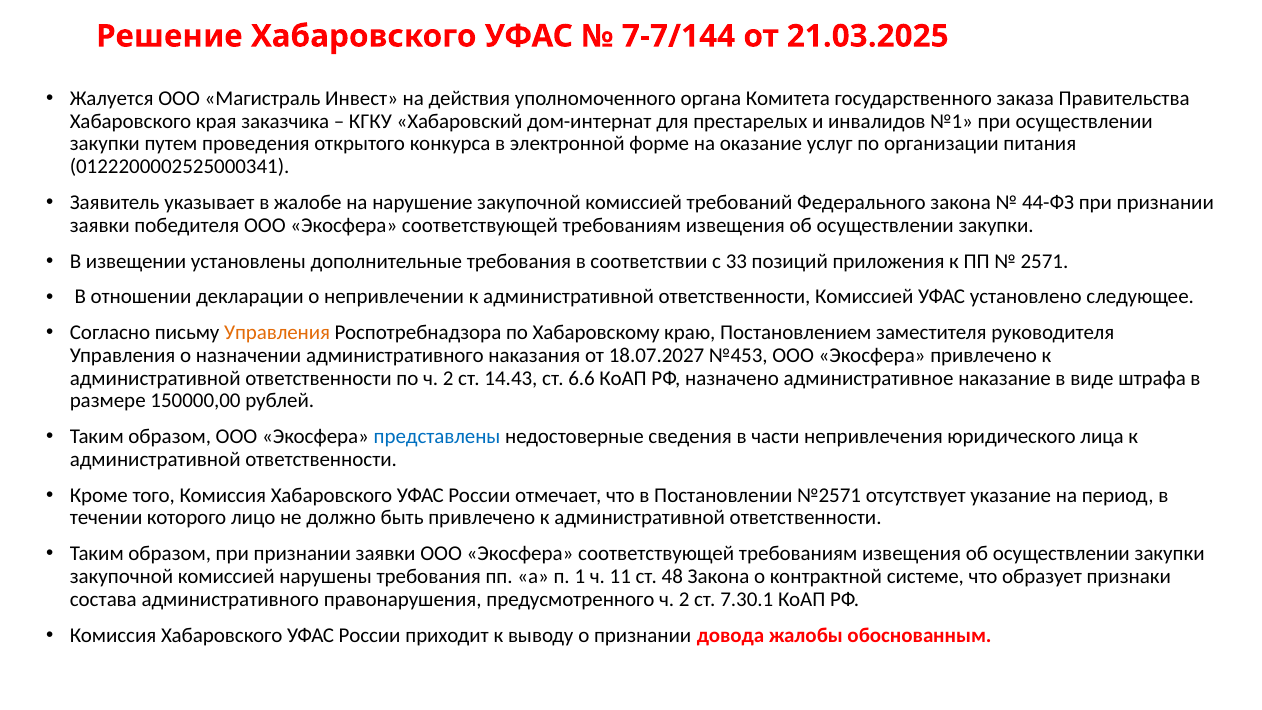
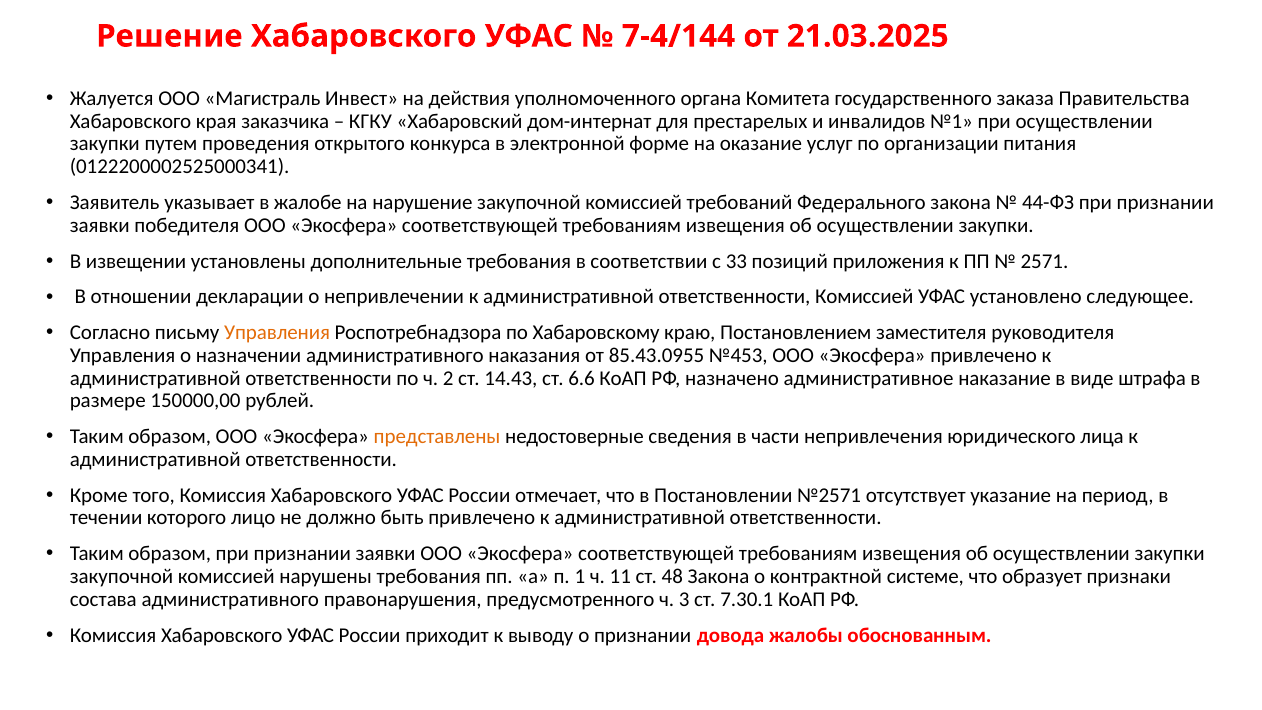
7-7/144: 7-7/144 -> 7-4/144 (679, 36)
18.07.2027: 18.07.2027 -> 85.43.0955 (657, 355)
представлены colour: blue -> orange (437, 437)
предусмотренного ч 2: 2 -> 3 (684, 599)
